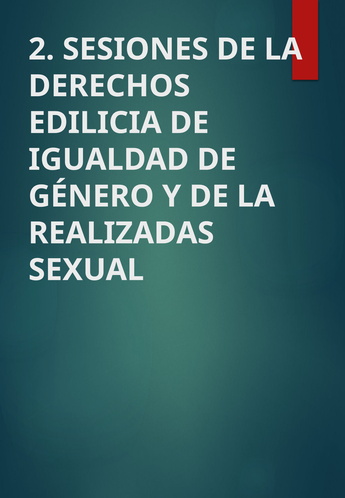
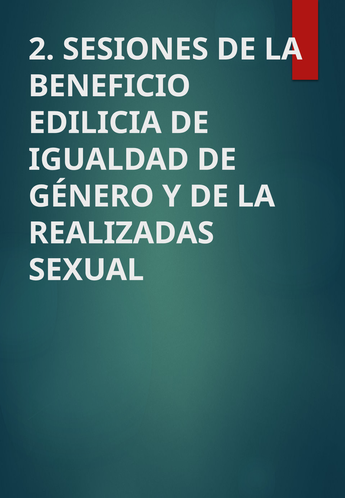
DERECHOS: DERECHOS -> BENEFICIO (109, 86)
